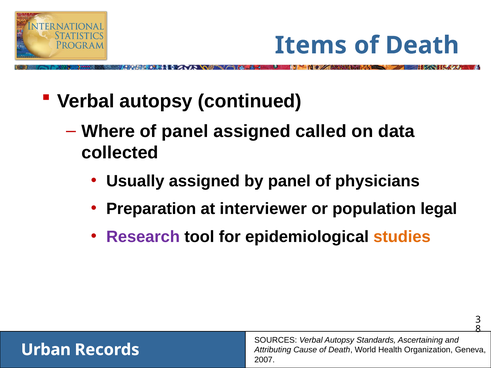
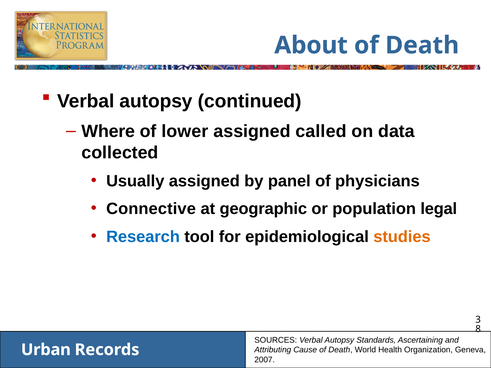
Items: Items -> About (311, 45)
of panel: panel -> lower (185, 131)
Preparation: Preparation -> Connective (151, 209)
interviewer: interviewer -> geographic (263, 209)
Research colour: purple -> blue (143, 237)
